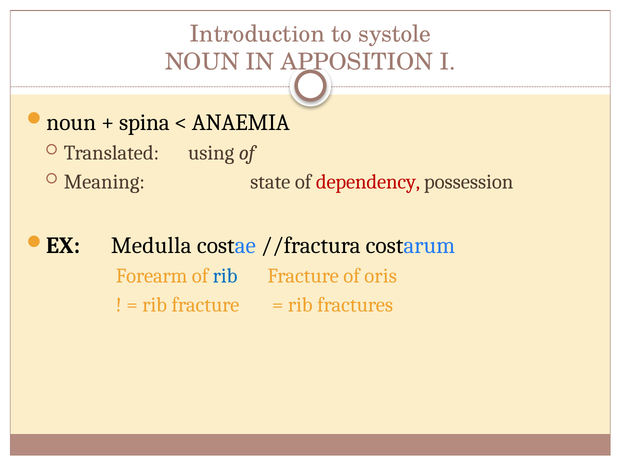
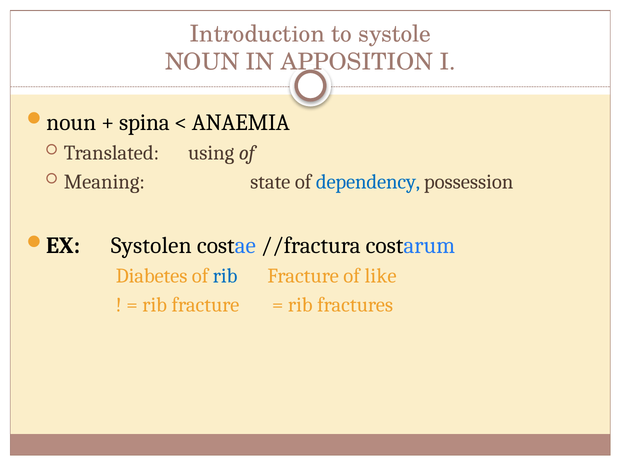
dependency colour: red -> blue (368, 182)
Medulla: Medulla -> Systolen (151, 246)
Forearm: Forearm -> Diabetes (152, 276)
oris: oris -> like (381, 276)
